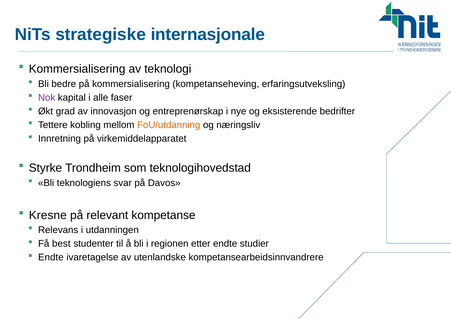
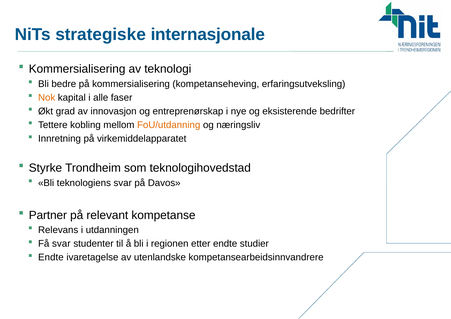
Nok colour: purple -> orange (47, 98)
Kresne: Kresne -> Partner (48, 215)
Få best: best -> svar (61, 244)
